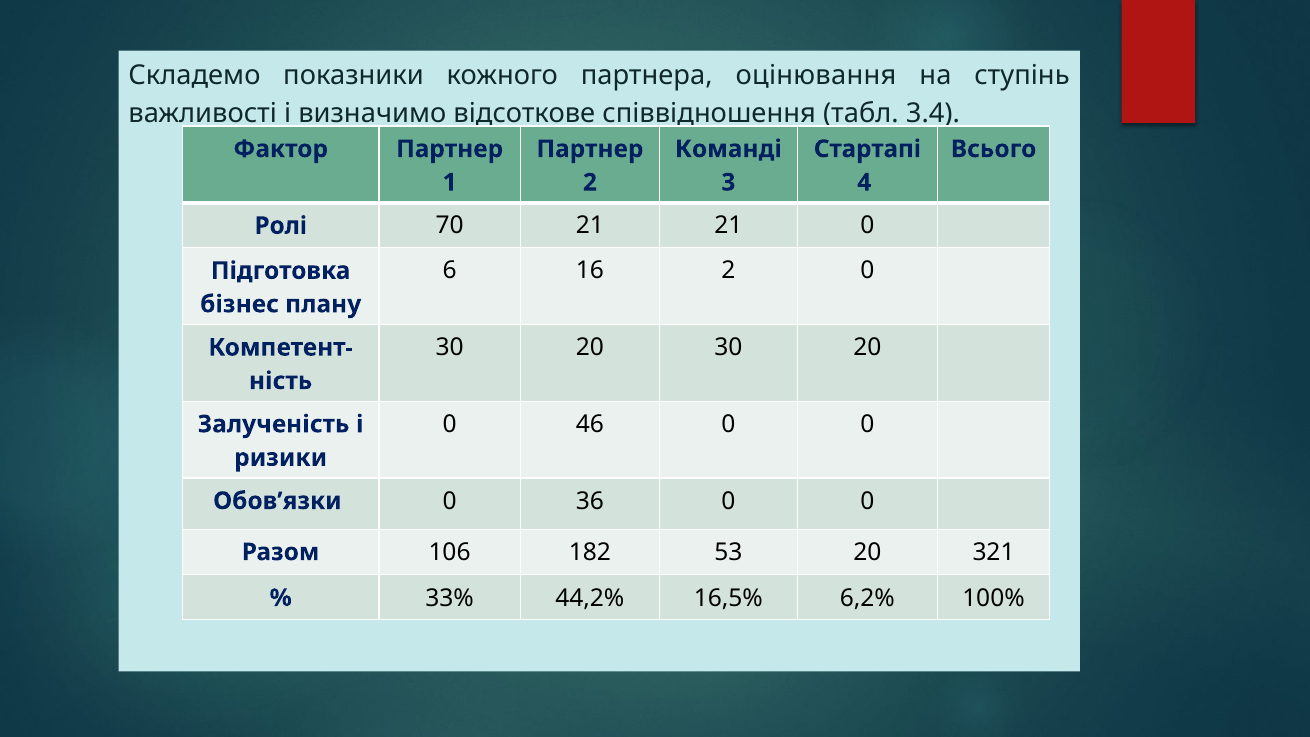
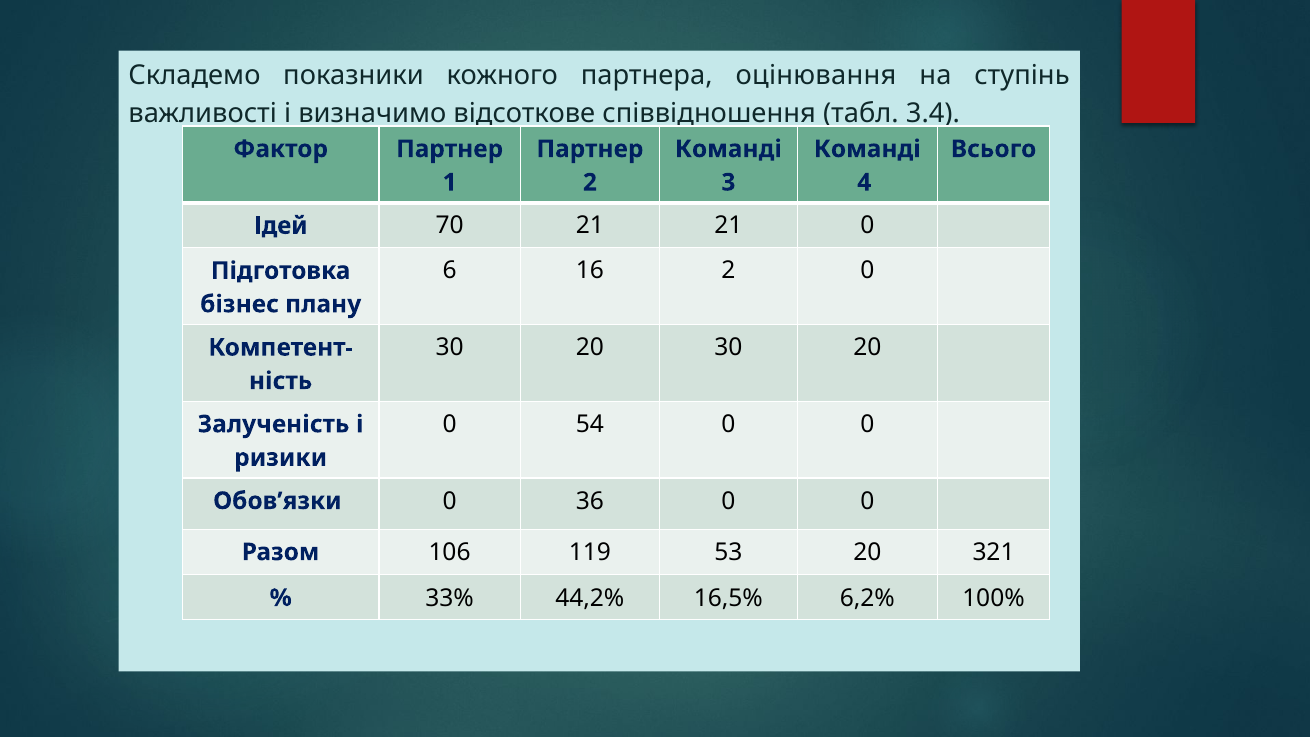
Стартапі: Стартапі -> Команді (867, 149)
Ролі: Ролі -> Ідей (281, 226)
46: 46 -> 54 (590, 424)
182: 182 -> 119 (590, 552)
